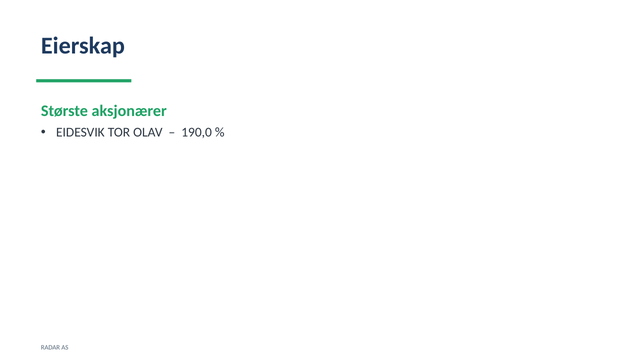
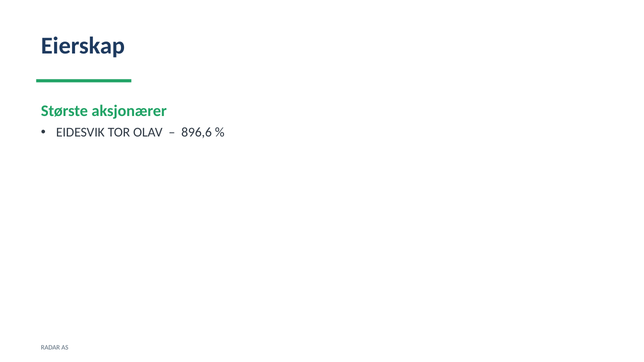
190,0: 190,0 -> 896,6 (197, 132)
